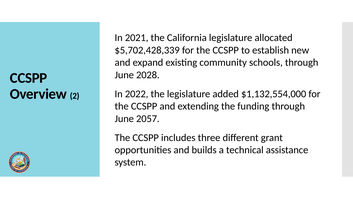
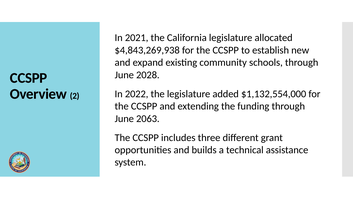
$5,702,428,339: $5,702,428,339 -> $4,843,269,938 (147, 50)
2057: 2057 -> 2063 (148, 118)
